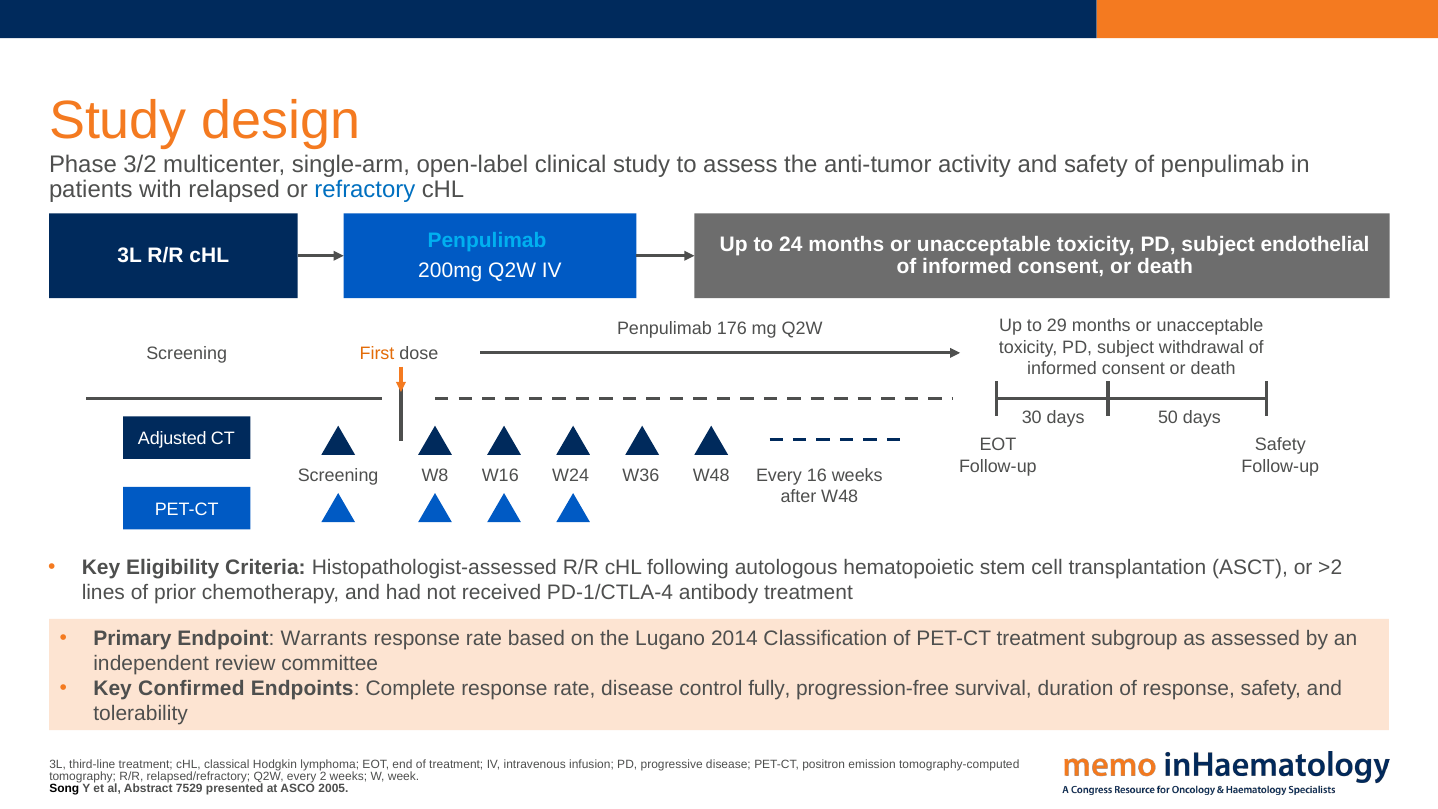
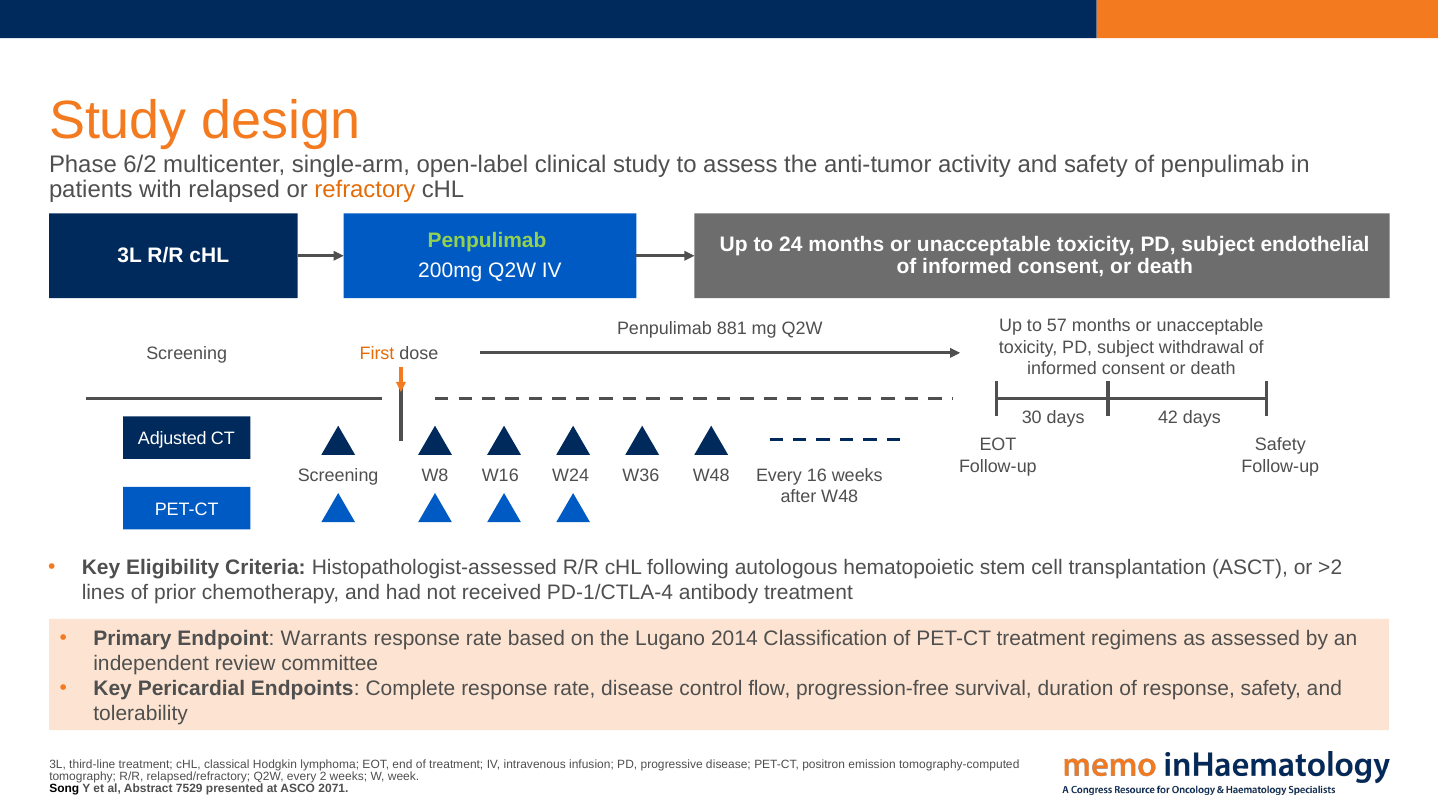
3/2: 3/2 -> 6/2 (140, 164)
refractory colour: blue -> orange (365, 190)
Penpulimab colour: light blue -> light green (487, 241)
29: 29 -> 57 (1057, 326)
176: 176 -> 881 (732, 328)
50: 50 -> 42 (1168, 417)
subgroup: subgroup -> regimens (1134, 638)
Confirmed: Confirmed -> Pericardial (191, 688)
fully: fully -> flow (769, 688)
2005: 2005 -> 2071 (333, 789)
